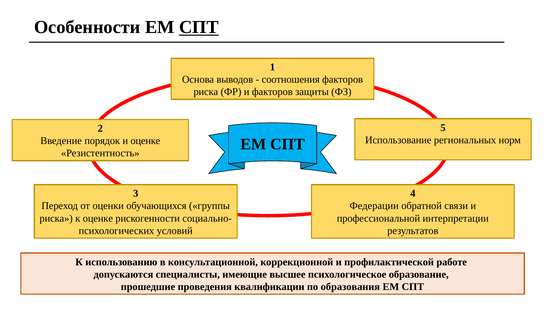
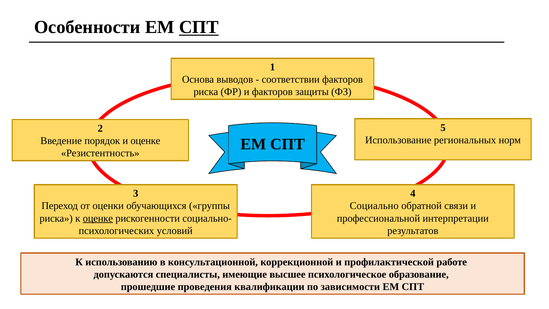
соотношения: соотношения -> соответствии (291, 80)
Федерации: Федерации -> Социально (374, 206)
оценке underline: none -> present (98, 218)
образования: образования -> зависимости (350, 287)
